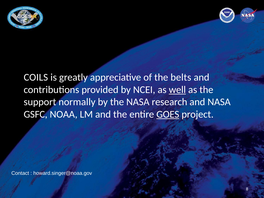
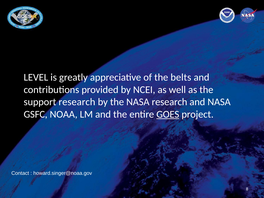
COILS: COILS -> LEVEL (36, 77)
well underline: present -> none (177, 90)
support normally: normally -> research (77, 102)
